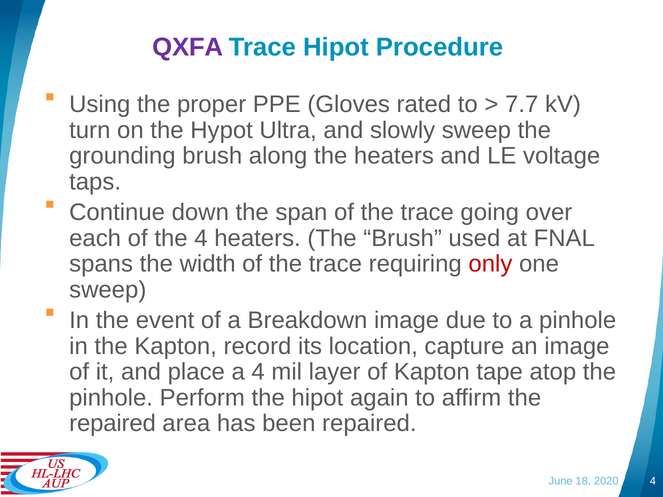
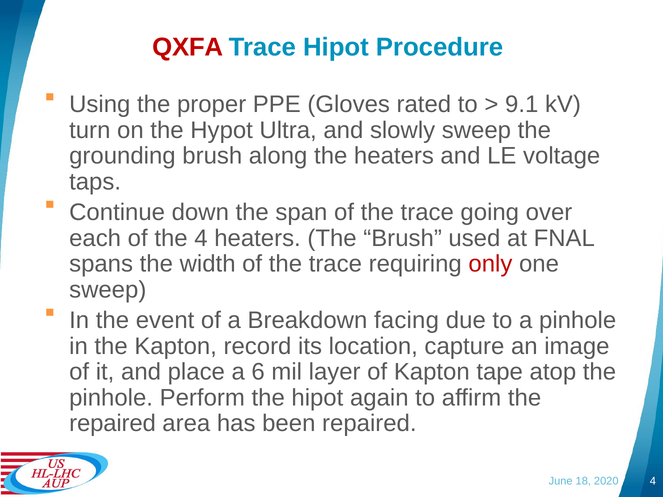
QXFA colour: purple -> red (188, 47)
7.7: 7.7 -> 9.1 (522, 104)
Breakdown image: image -> facing (406, 320)
a 4: 4 -> 6 (258, 372)
